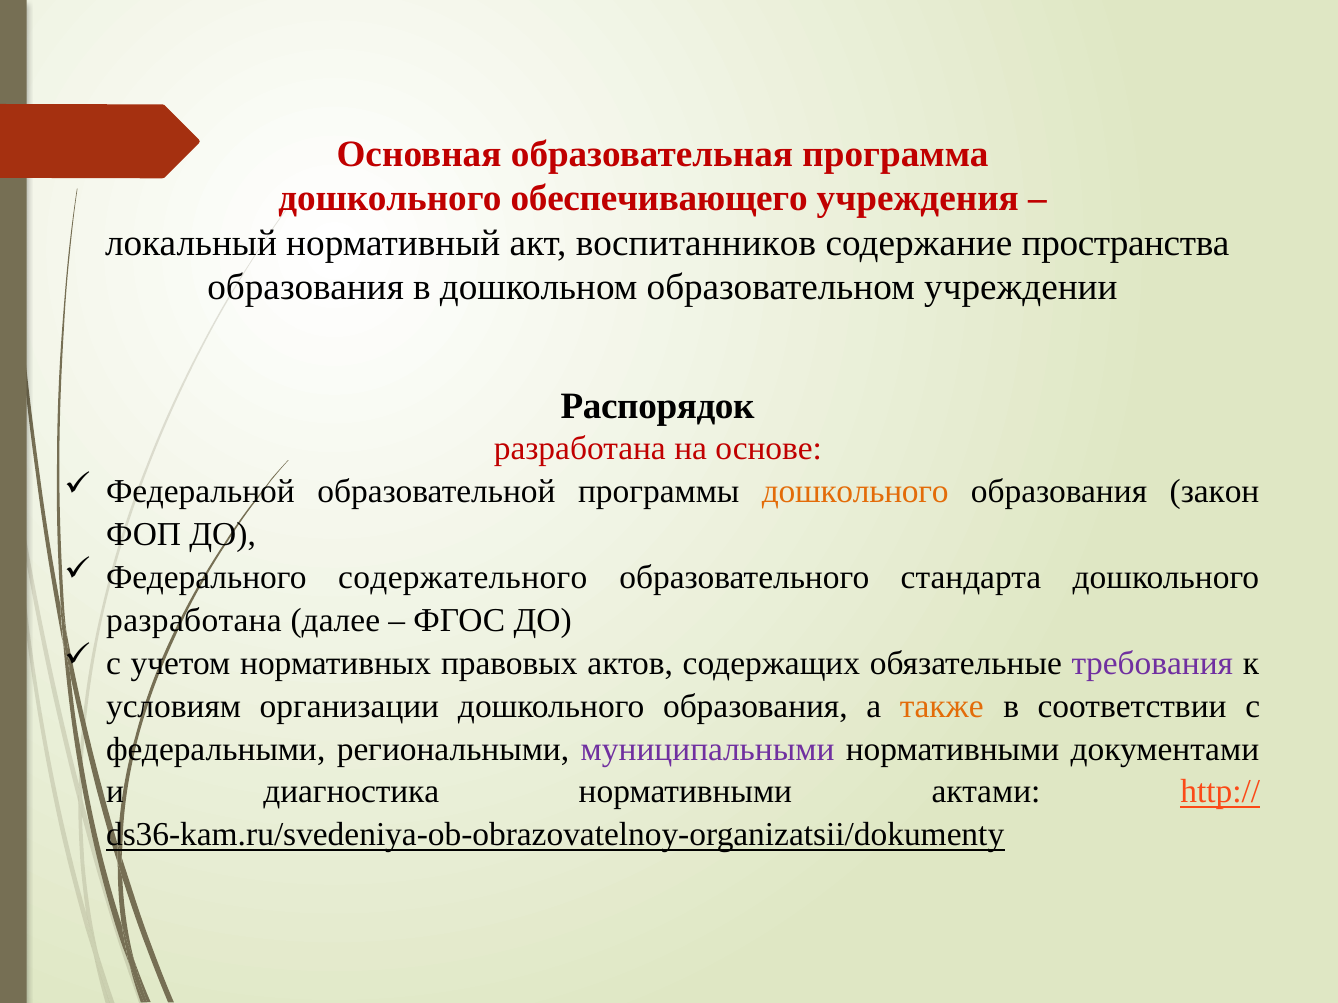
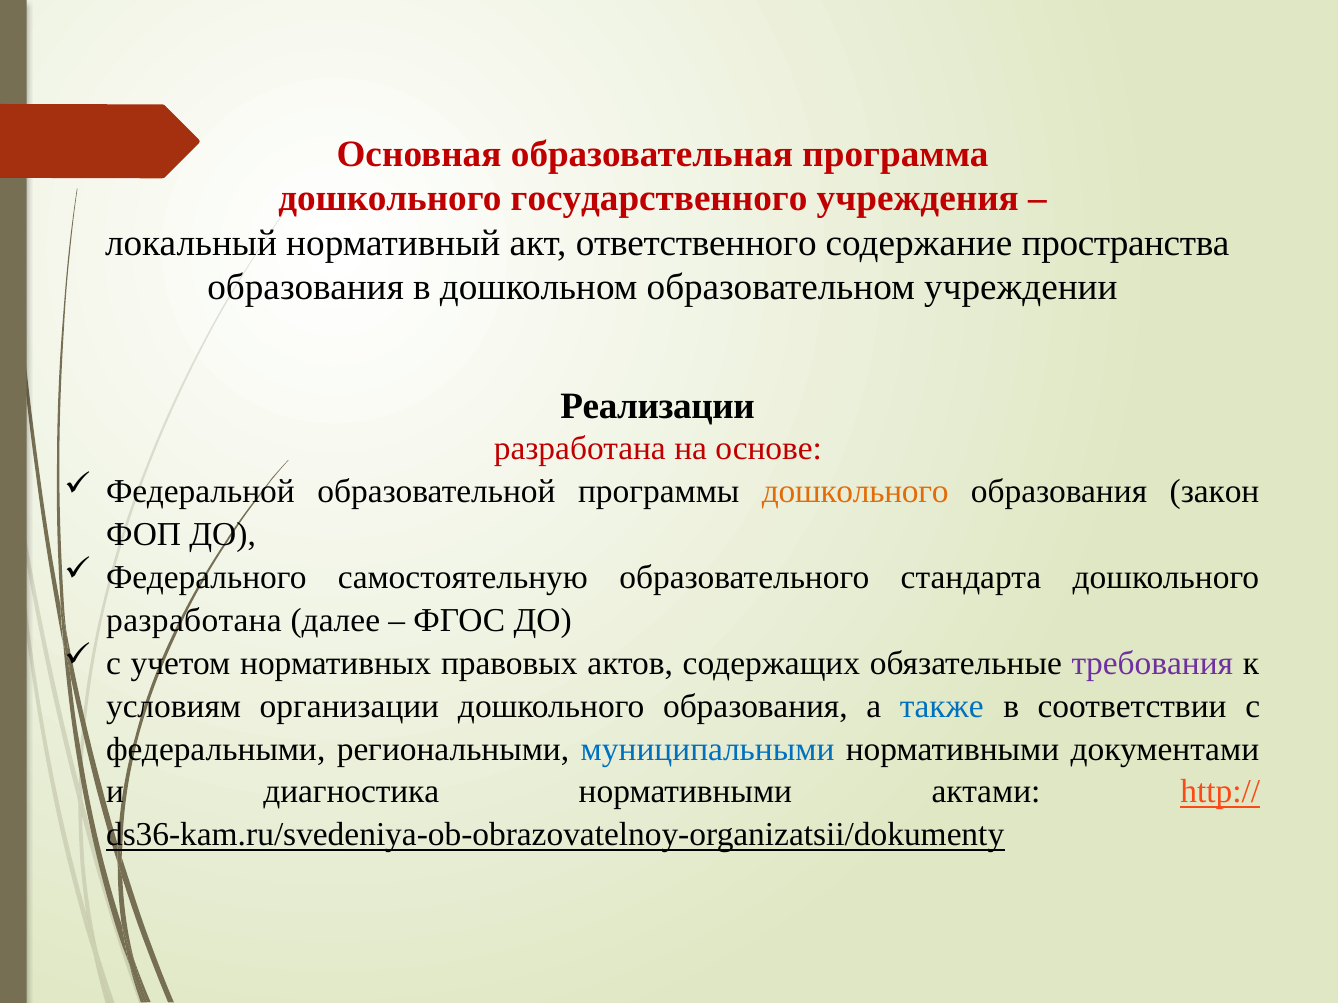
обеспечивающего: обеспечивающего -> государственного (659, 198)
воспитанников: воспитанников -> ответственного (696, 243)
Распорядок: Распорядок -> Реализации (658, 407)
содержательного: содержательного -> самостоятельную (463, 578)
также colour: orange -> blue (942, 706)
муниципальными colour: purple -> blue (708, 749)
